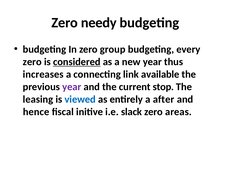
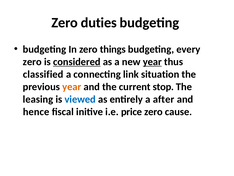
needy: needy -> duties (99, 23)
group: group -> things (113, 49)
year underline: none -> present (152, 62)
increases: increases -> classified (43, 74)
available: available -> situation (160, 74)
year colour: purple -> orange (72, 87)
slack: slack -> price (132, 112)
areas: areas -> cause (179, 112)
